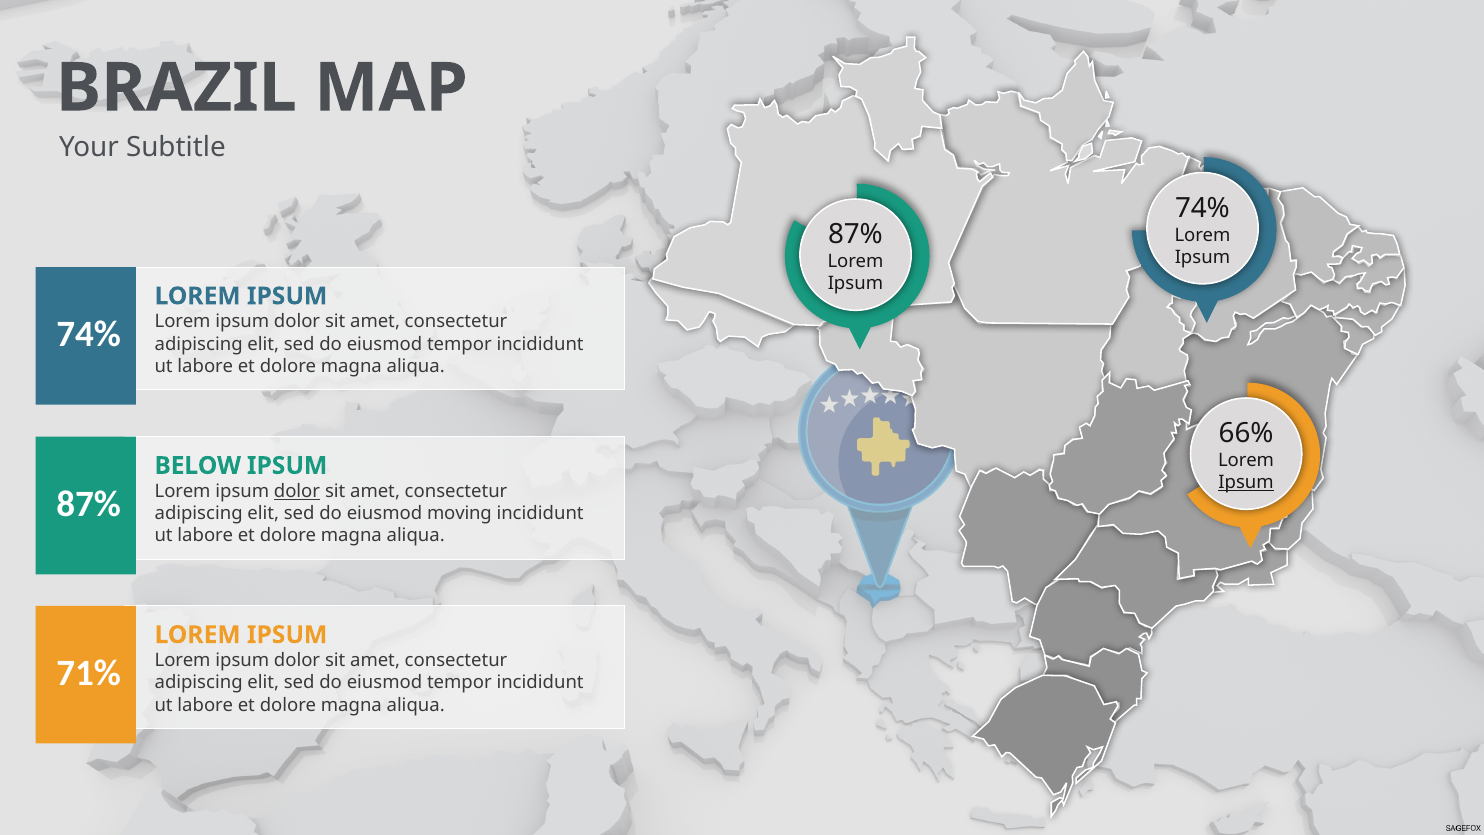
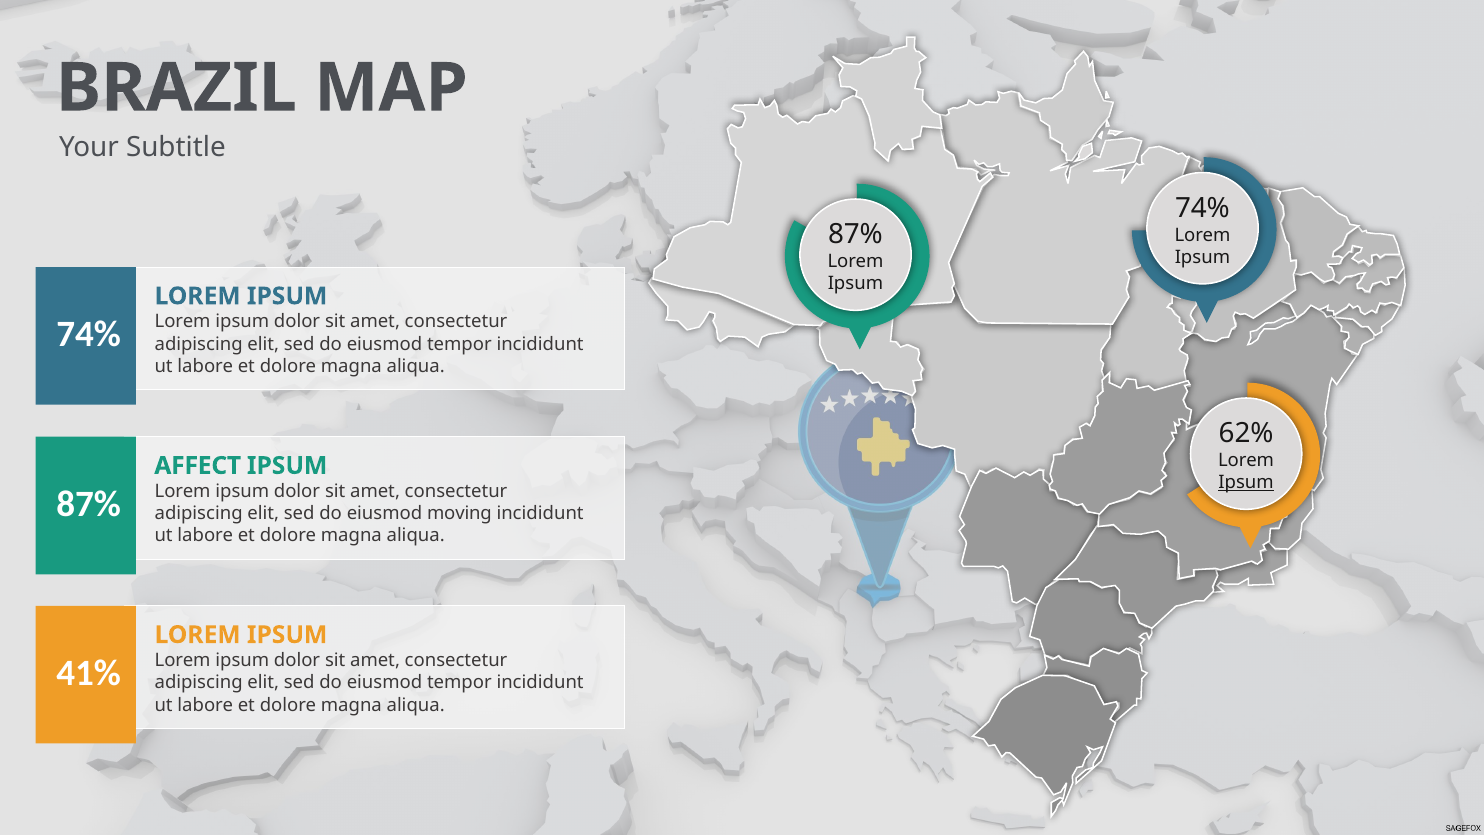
66%: 66% -> 62% (1246, 433)
BELOW: BELOW -> AFFECT (198, 466)
dolor underline: present -> none (297, 491)
71%: 71% -> 41% (89, 673)
